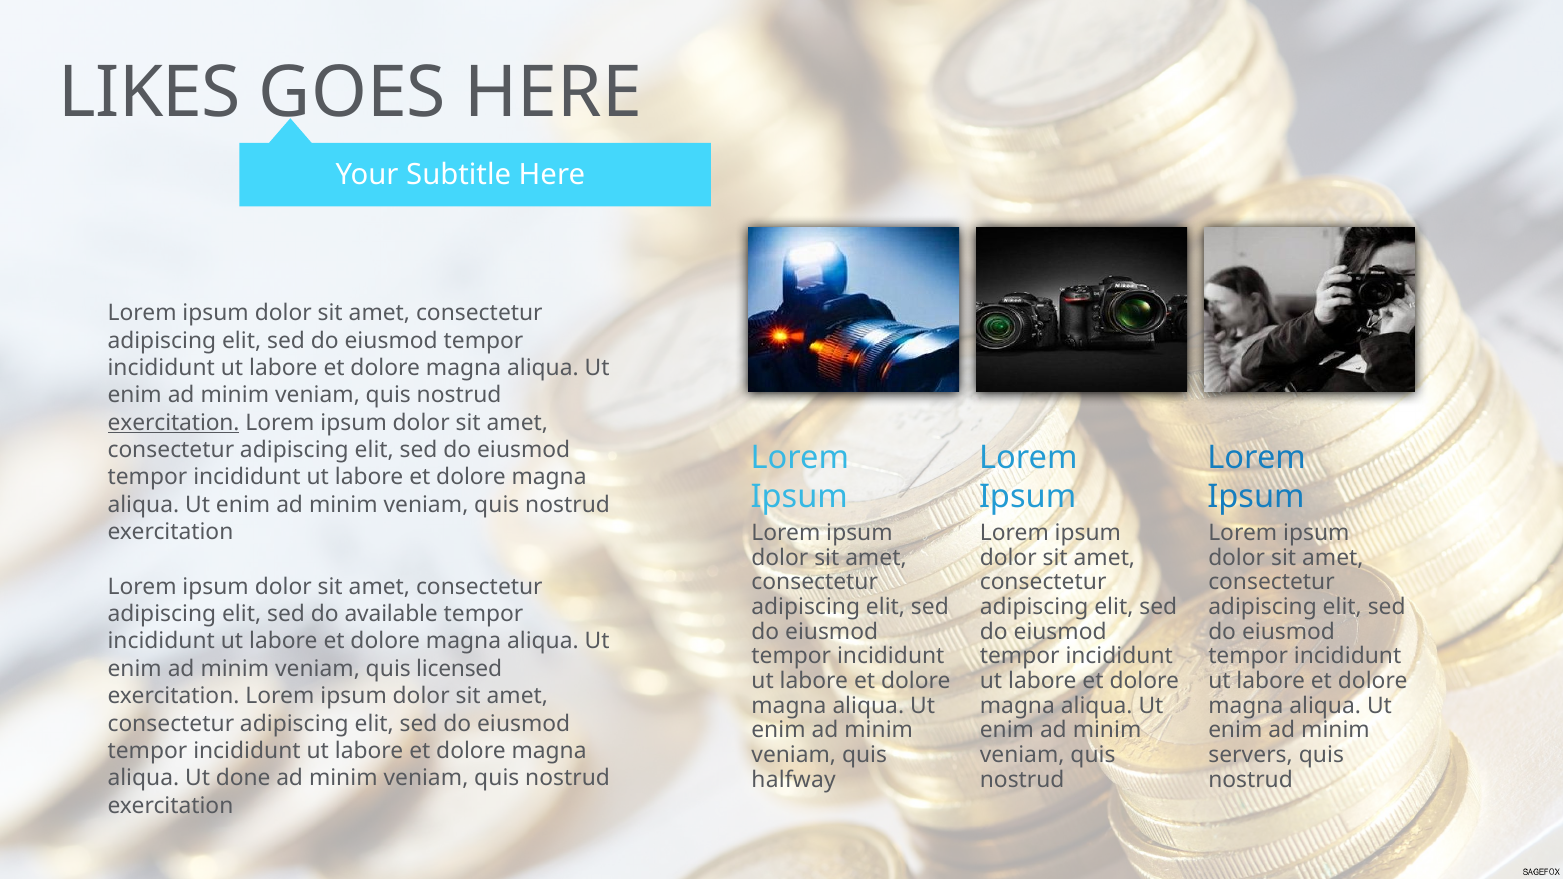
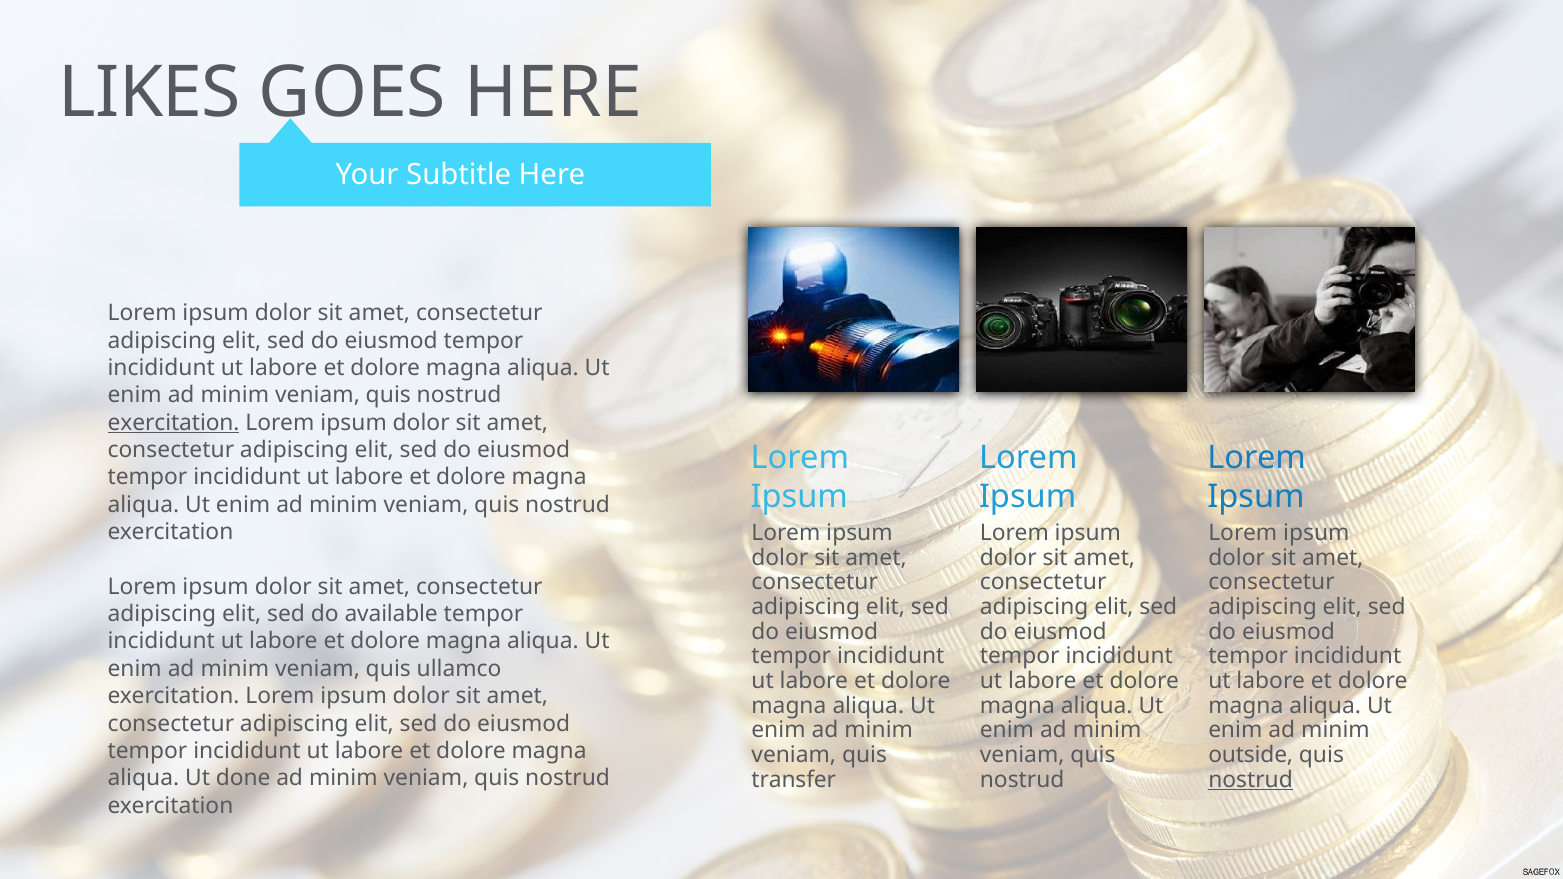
licensed: licensed -> ullamco (459, 669)
servers: servers -> outside (1251, 755)
halfway: halfway -> transfer (794, 780)
nostrud underline: none -> present (1251, 780)
